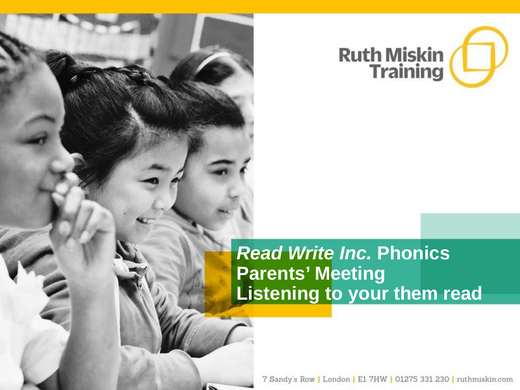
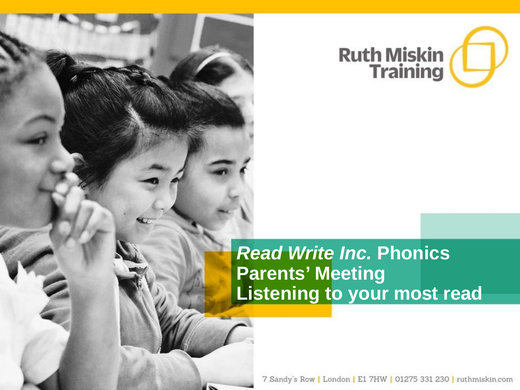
them: them -> most (416, 294)
